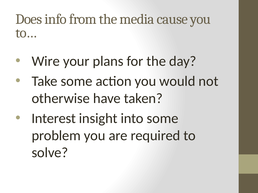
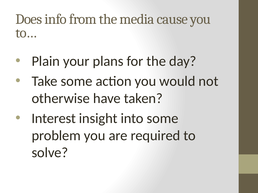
Wire: Wire -> Plain (46, 61)
